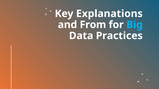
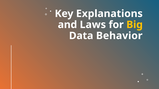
From: From -> Laws (93, 25)
Big colour: light blue -> yellow (135, 25)
Practices: Practices -> Behavior (119, 36)
